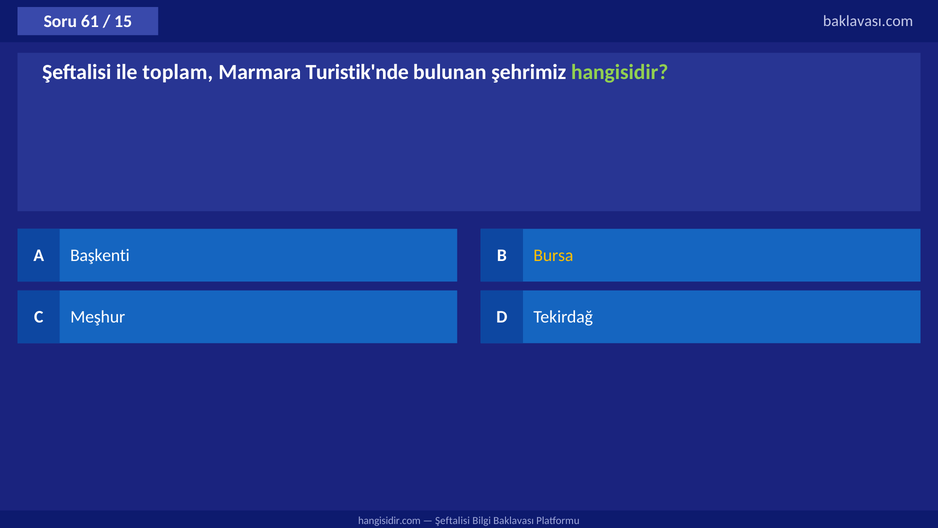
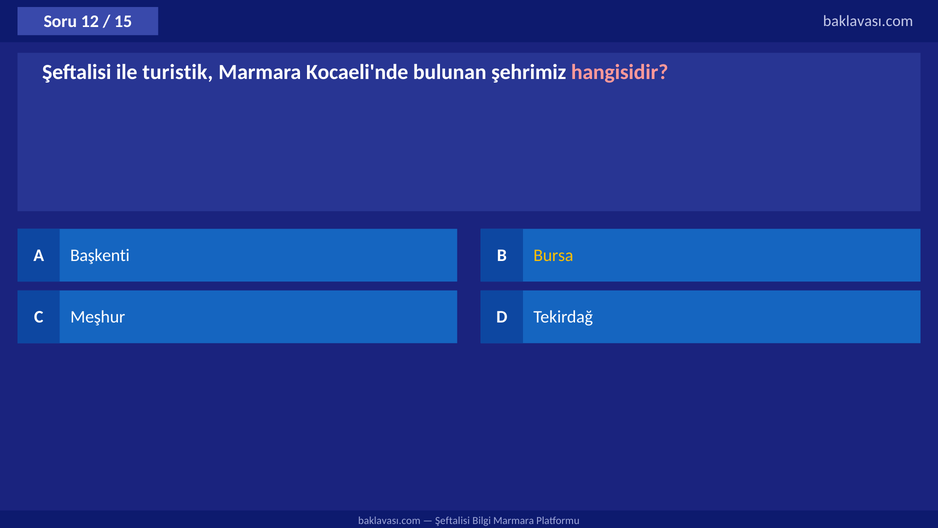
61: 61 -> 12 (90, 21)
toplam: toplam -> turistik (178, 72)
Turistik'nde: Turistik'nde -> Kocaeli'nde (357, 72)
hangisidir colour: light green -> pink (620, 72)
hangisidir.com: hangisidir.com -> baklavası.com (389, 520)
Bilgi Baklavası: Baklavası -> Marmara (514, 520)
